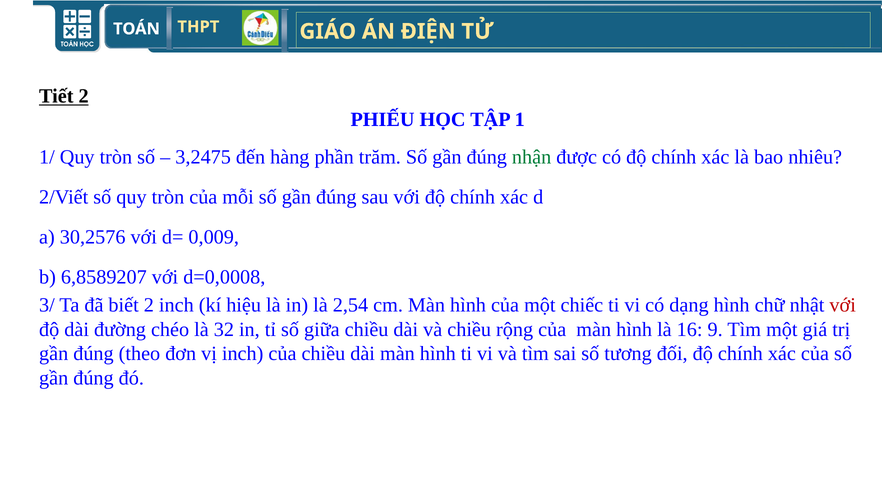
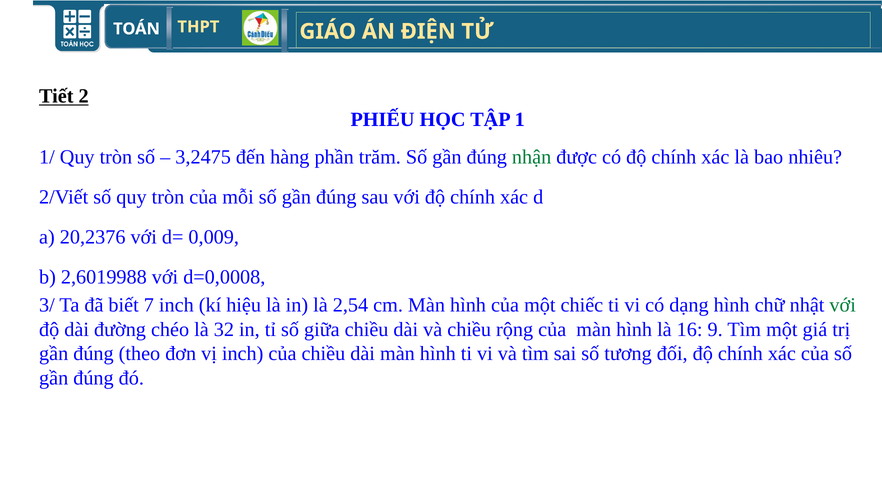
30,2576: 30,2576 -> 20,2376 (93, 237)
6,8589207: 6,8589207 -> 2,6019988 (104, 277)
biết 2: 2 -> 7 (149, 305)
với colour: red -> green (843, 305)
